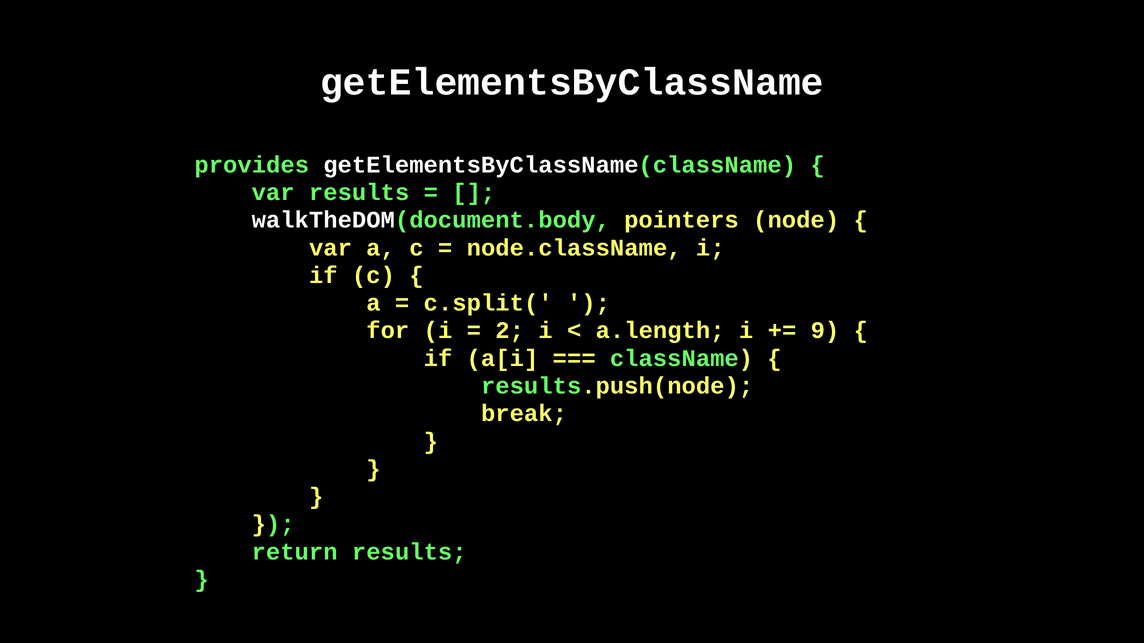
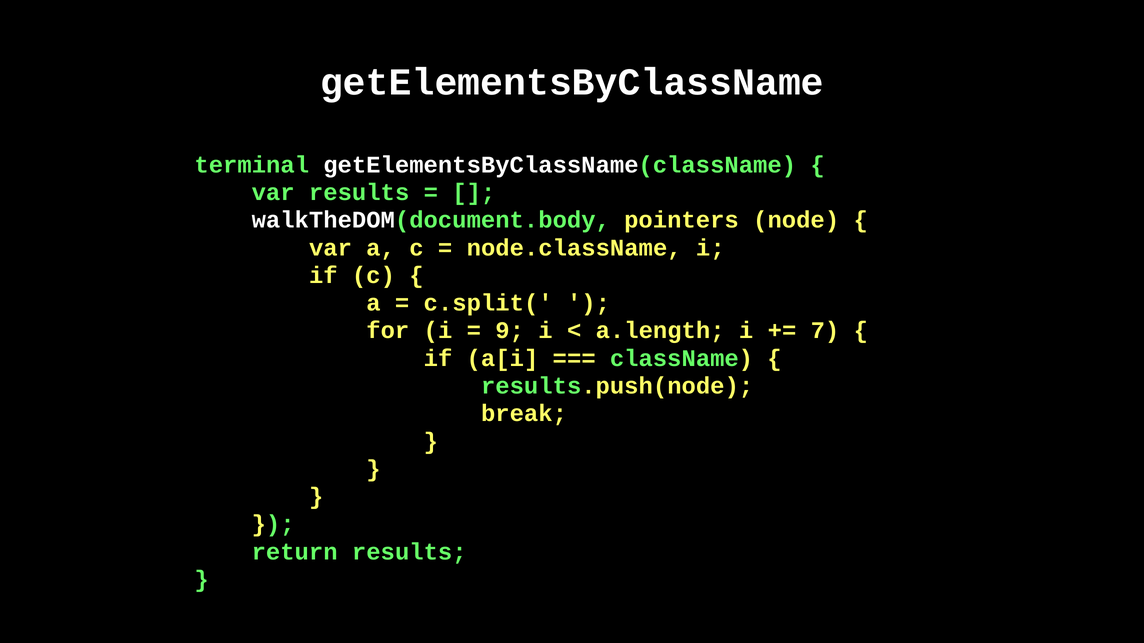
provides: provides -> terminal (252, 165)
2: 2 -> 9 (510, 331)
9: 9 -> 7 (825, 331)
